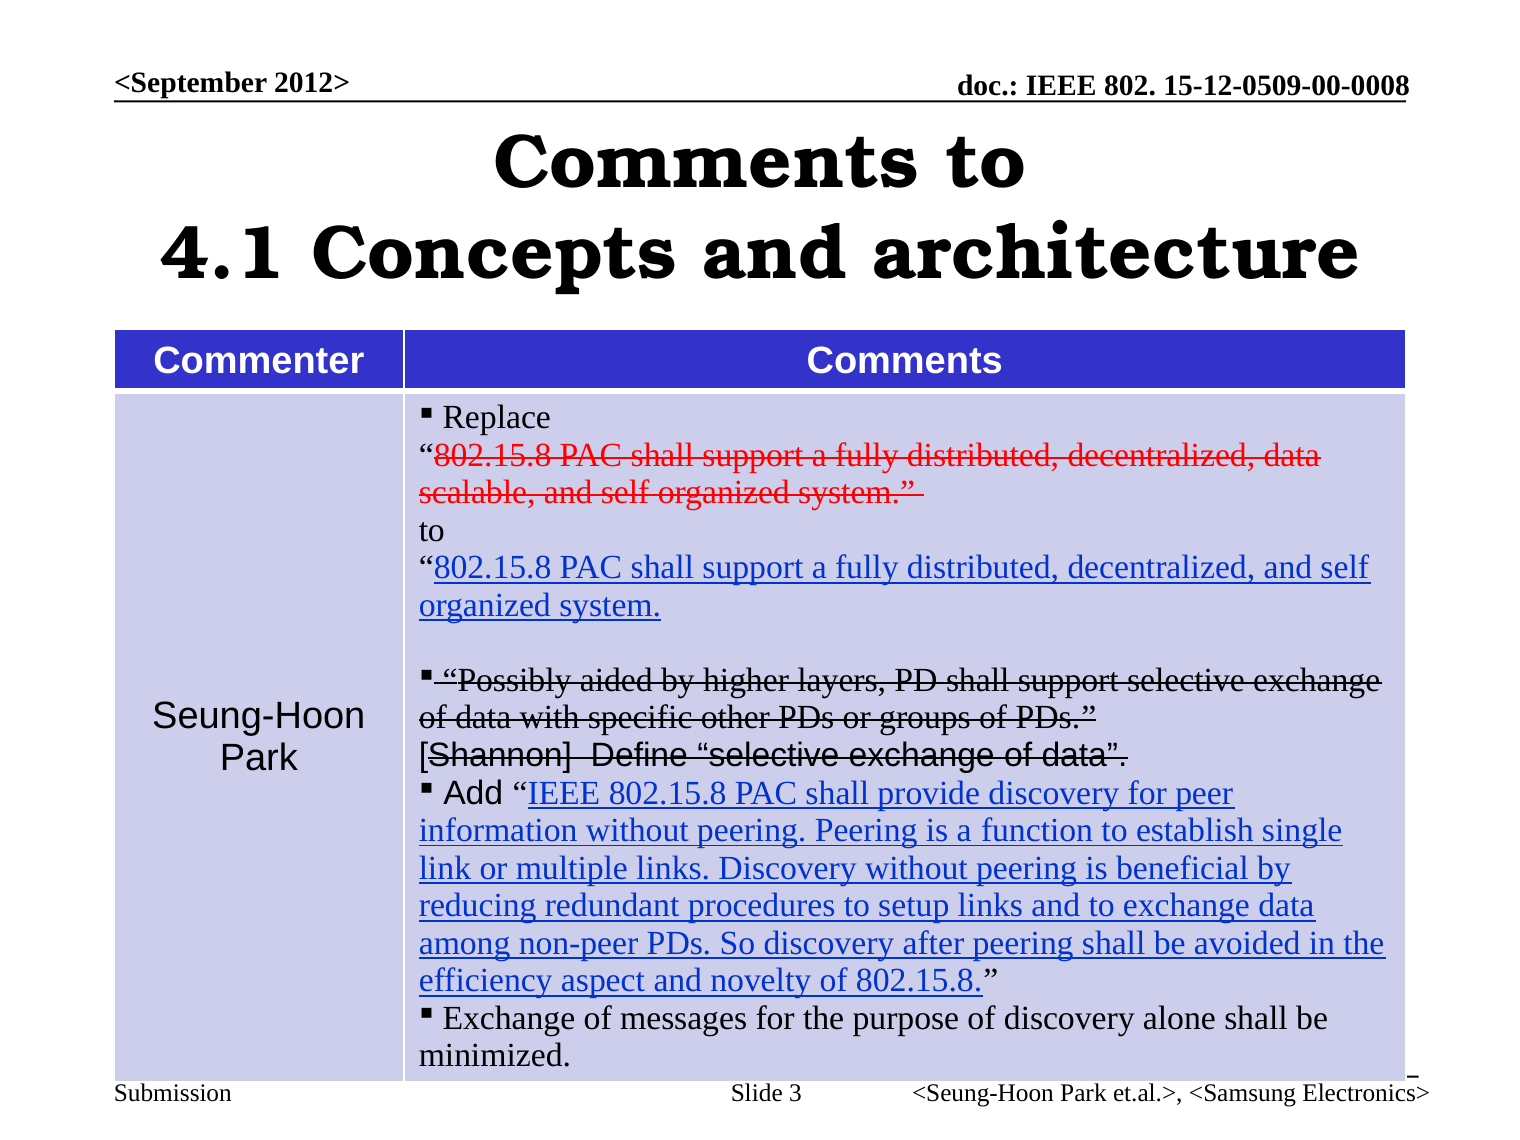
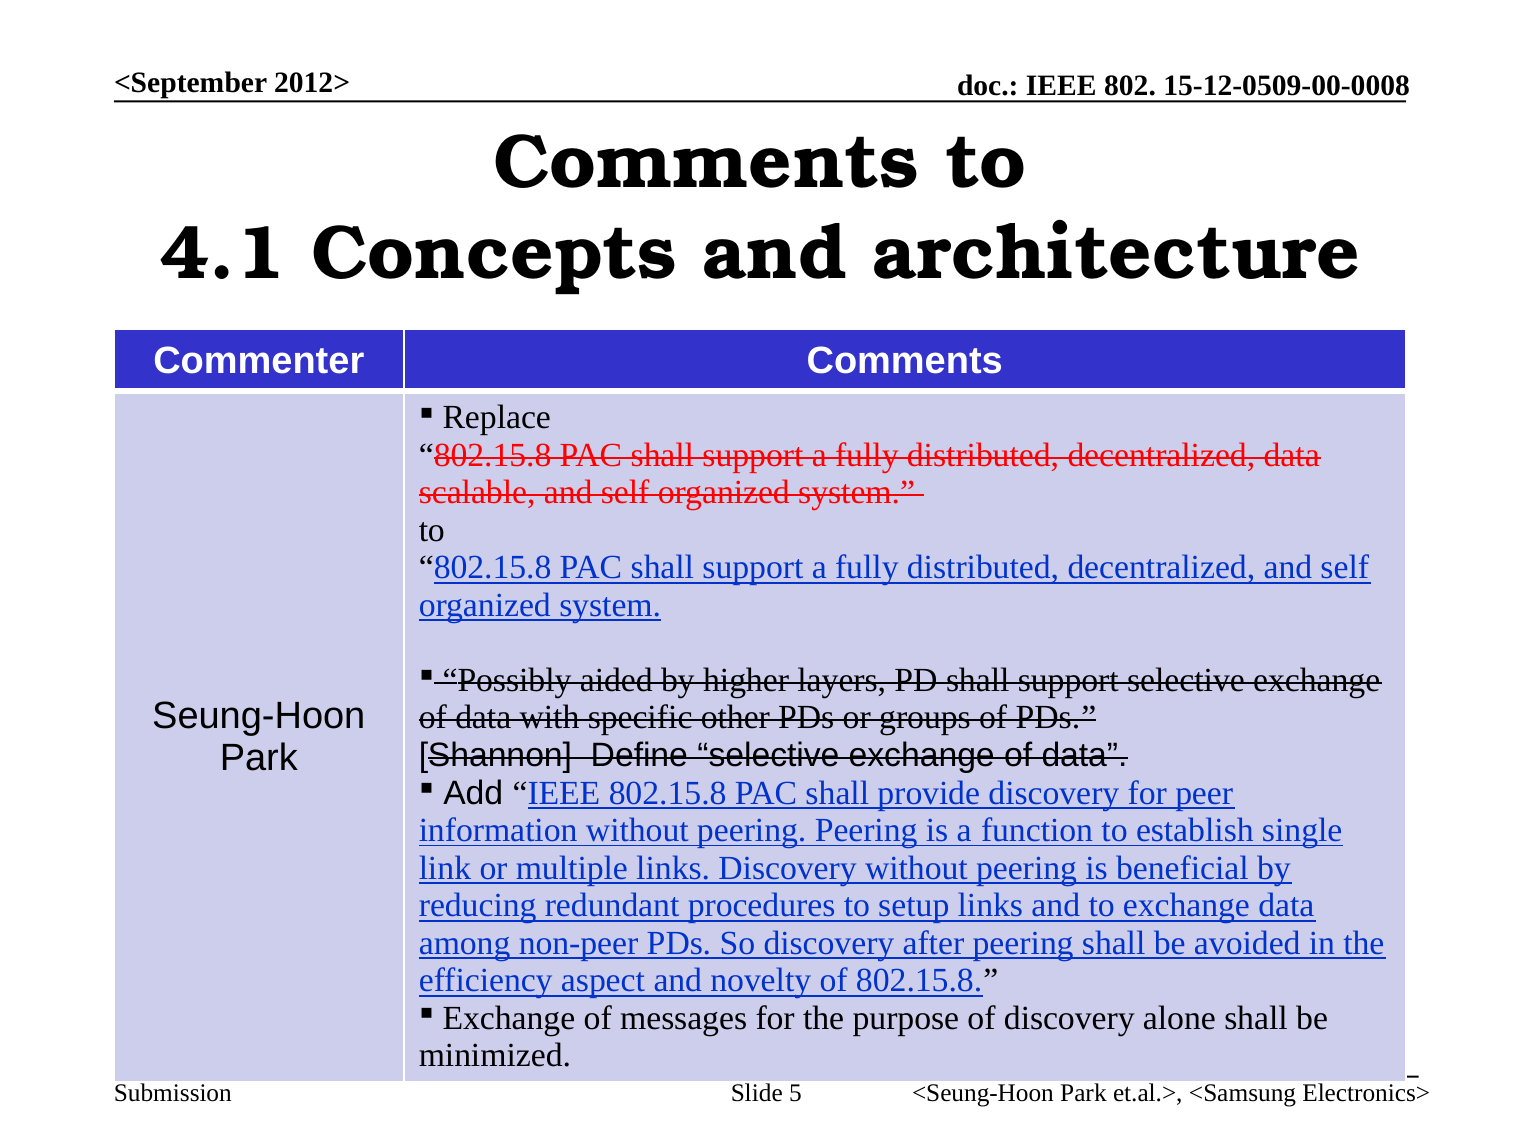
3: 3 -> 5 (795, 1093)
